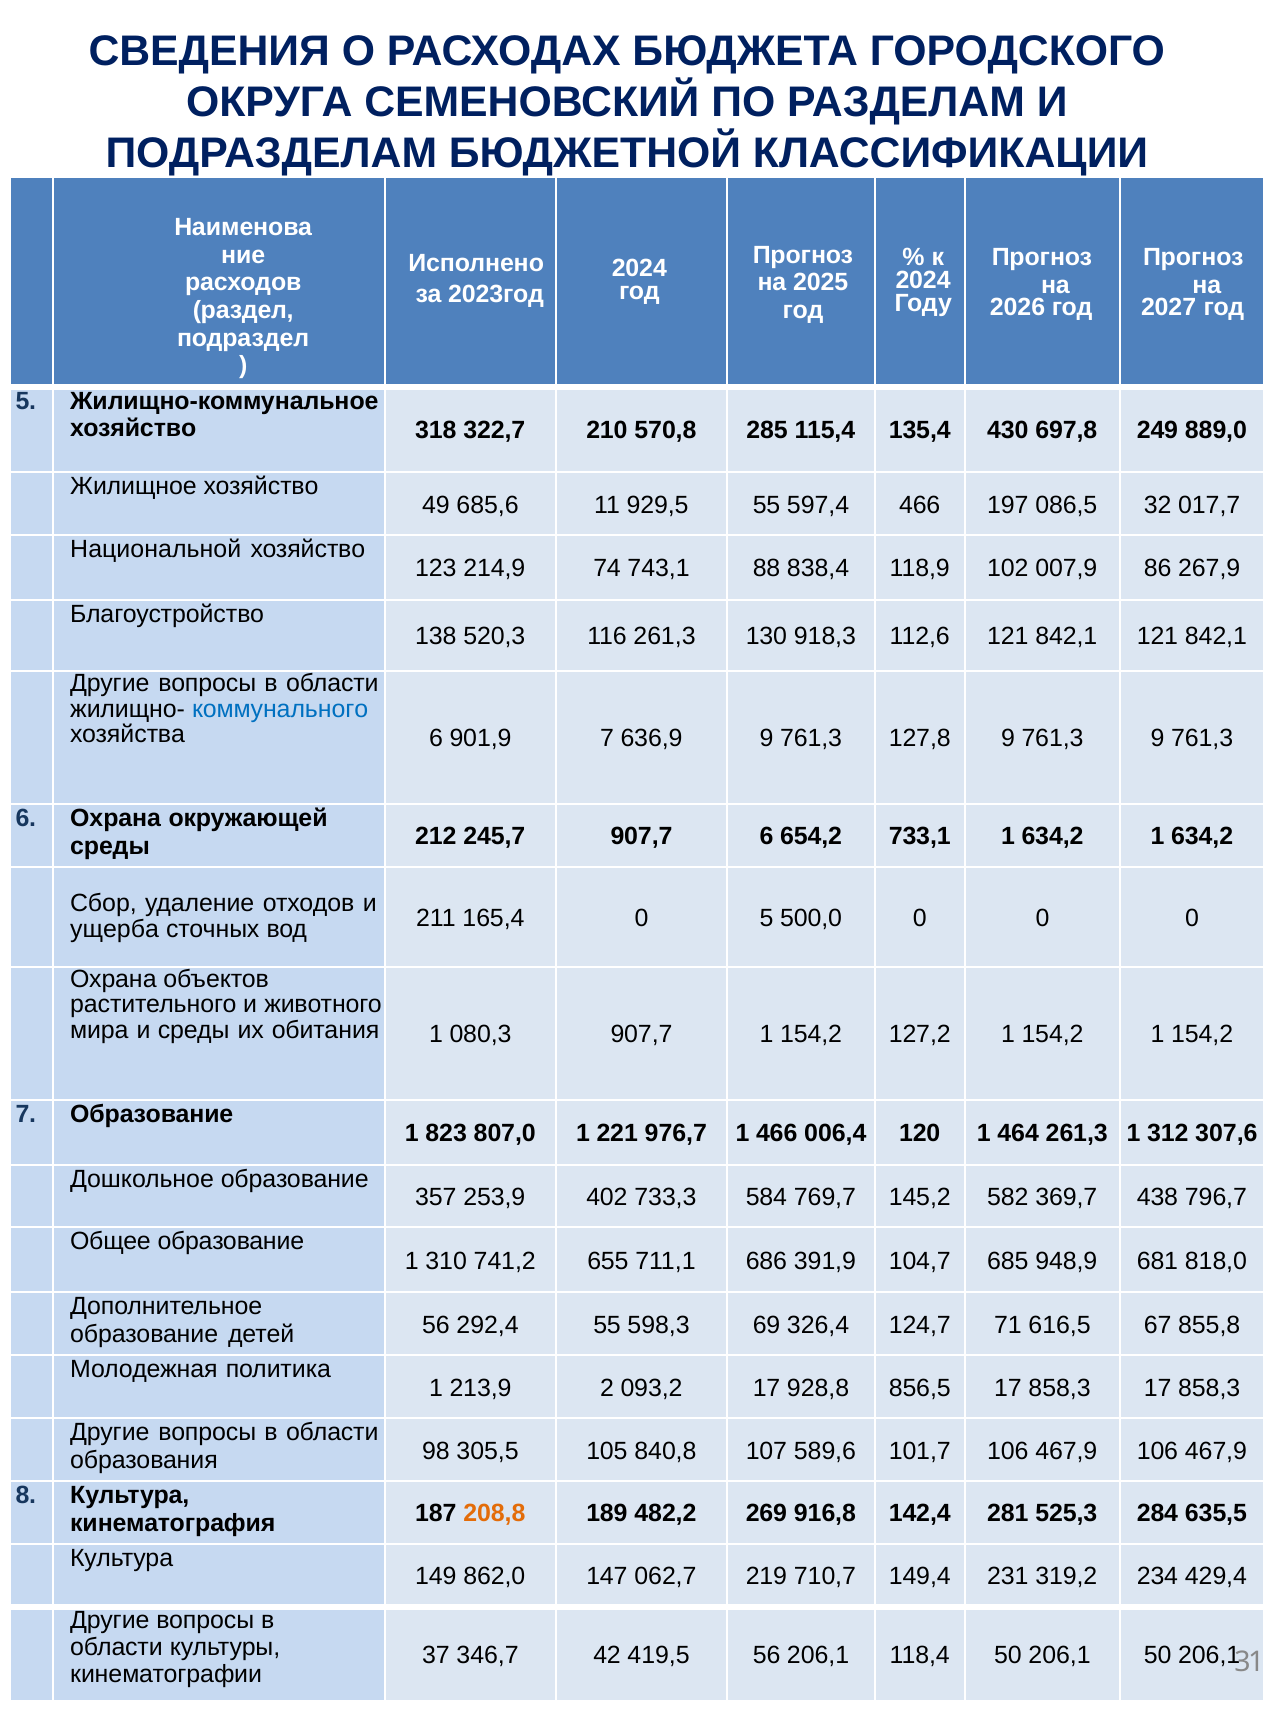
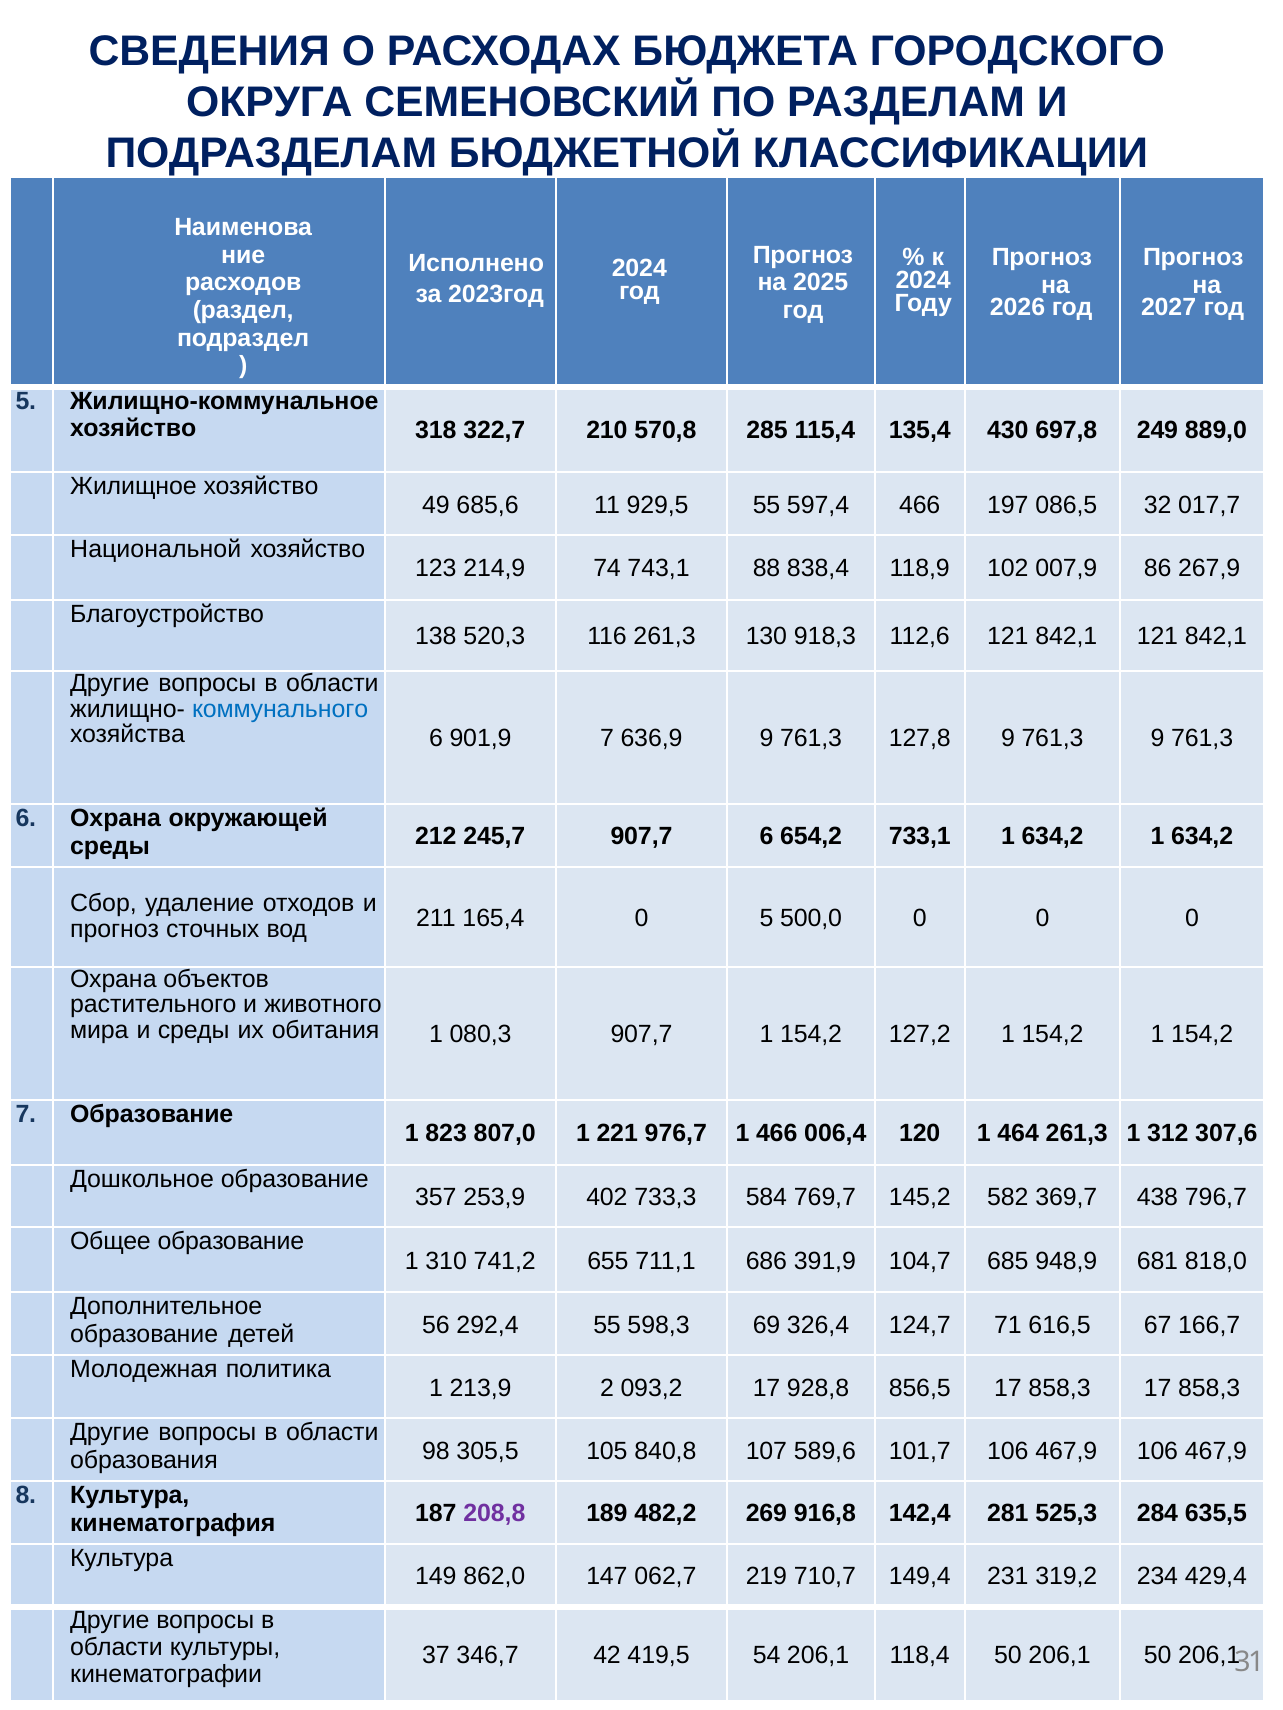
ущерба: ущерба -> прогноз (115, 929)
855,8: 855,8 -> 166,7 (1209, 1326)
208,8 colour: orange -> purple (494, 1514)
419,5 56: 56 -> 54 (767, 1656)
